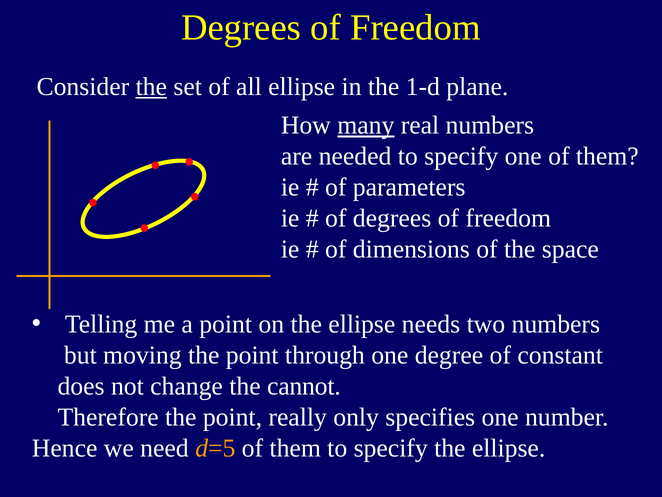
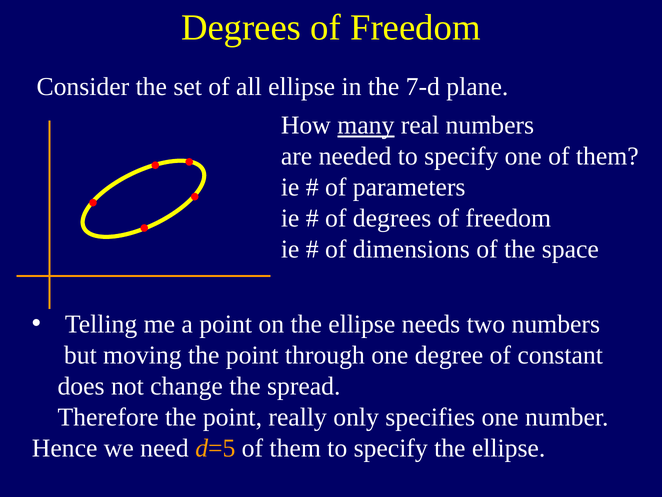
the underline: present -> none (151, 87)
1-d: 1-d -> 7-d (423, 87)
cannot: cannot -> spread (304, 386)
